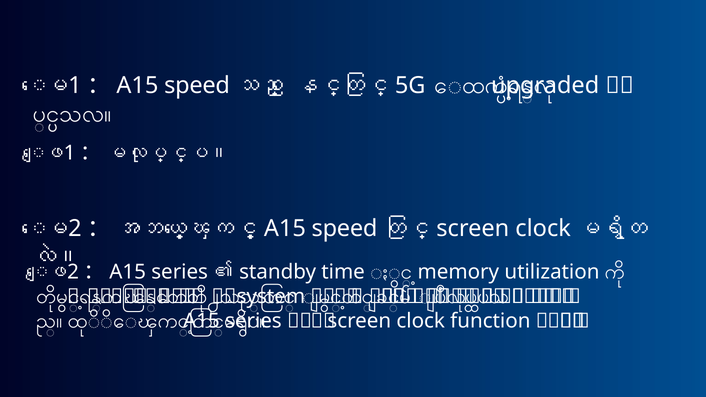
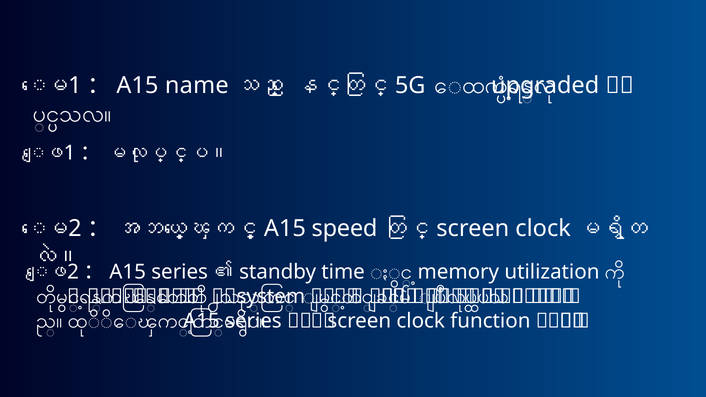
speed: speed -> name (197, 86)
